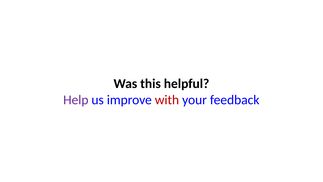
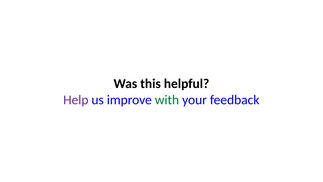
with colour: red -> green (167, 100)
